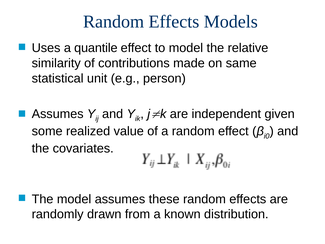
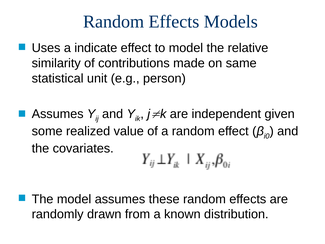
quantile: quantile -> indicate (96, 48)
